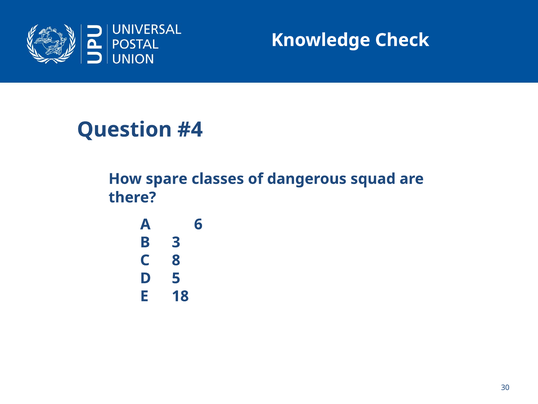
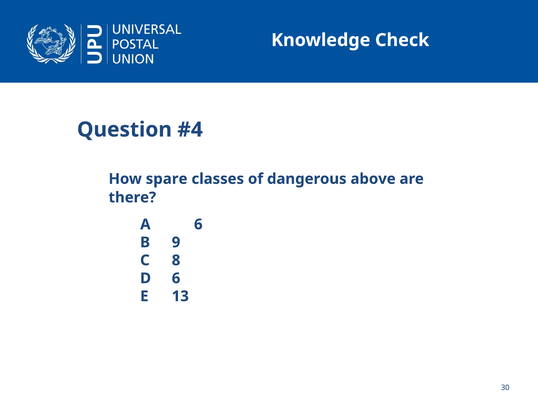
squad: squad -> above (373, 179)
3: 3 -> 9 (176, 242)
D 5: 5 -> 6 (176, 278)
18: 18 -> 13 (180, 296)
